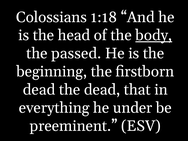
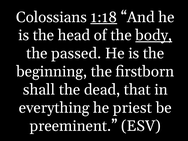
1:18 underline: none -> present (104, 17)
dead: dead -> shall (39, 90)
under: under -> priest (132, 108)
